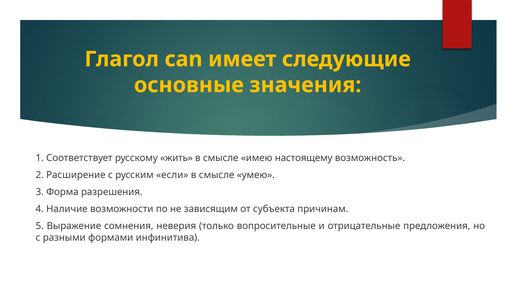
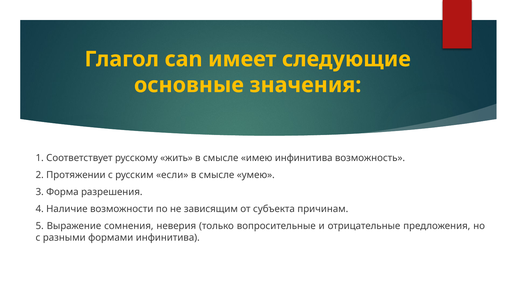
имею настоящему: настоящему -> инфинитива (304, 158)
Расширение: Расширение -> Протяжении (76, 175)
